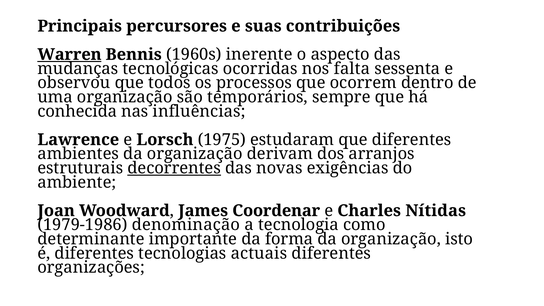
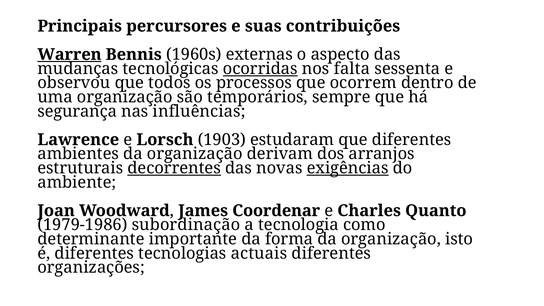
inerente: inerente -> externas (259, 54)
ocorridas underline: none -> present (260, 69)
conhecida: conhecida -> segurança (77, 111)
1975: 1975 -> 1903 (222, 140)
exigências underline: none -> present (348, 168)
Nítidas: Nítidas -> Quanto (436, 211)
denominação: denominação -> subordinação (186, 225)
